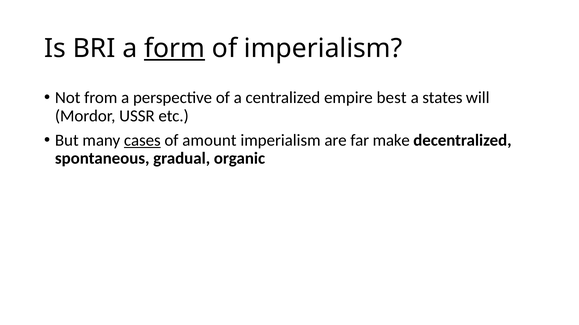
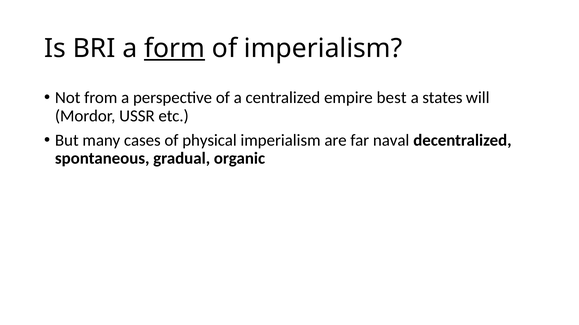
cases underline: present -> none (142, 140)
amount: amount -> physical (209, 140)
make: make -> naval (391, 140)
